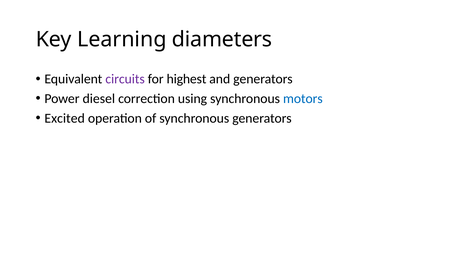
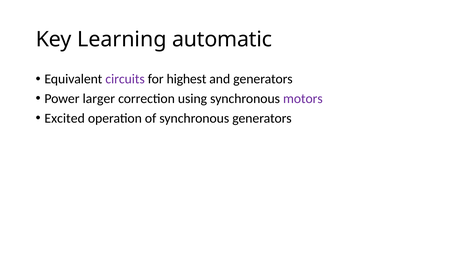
diameters: diameters -> automatic (222, 39)
diesel: diesel -> larger (99, 99)
motors colour: blue -> purple (303, 99)
